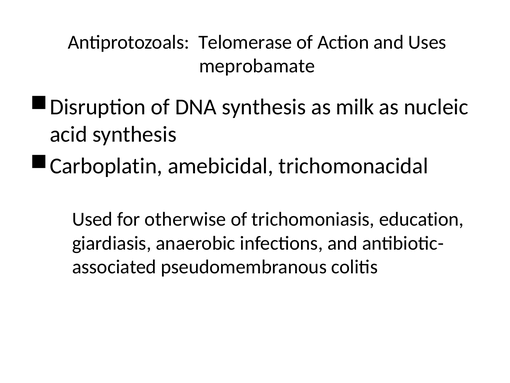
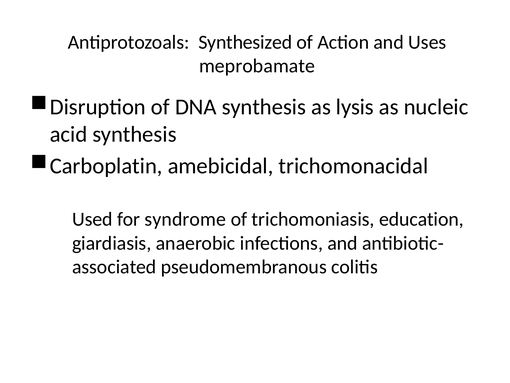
Telomerase: Telomerase -> Synthesized (245, 42)
milk: milk -> lysis (355, 107)
otherwise: otherwise -> syndrome (185, 219)
